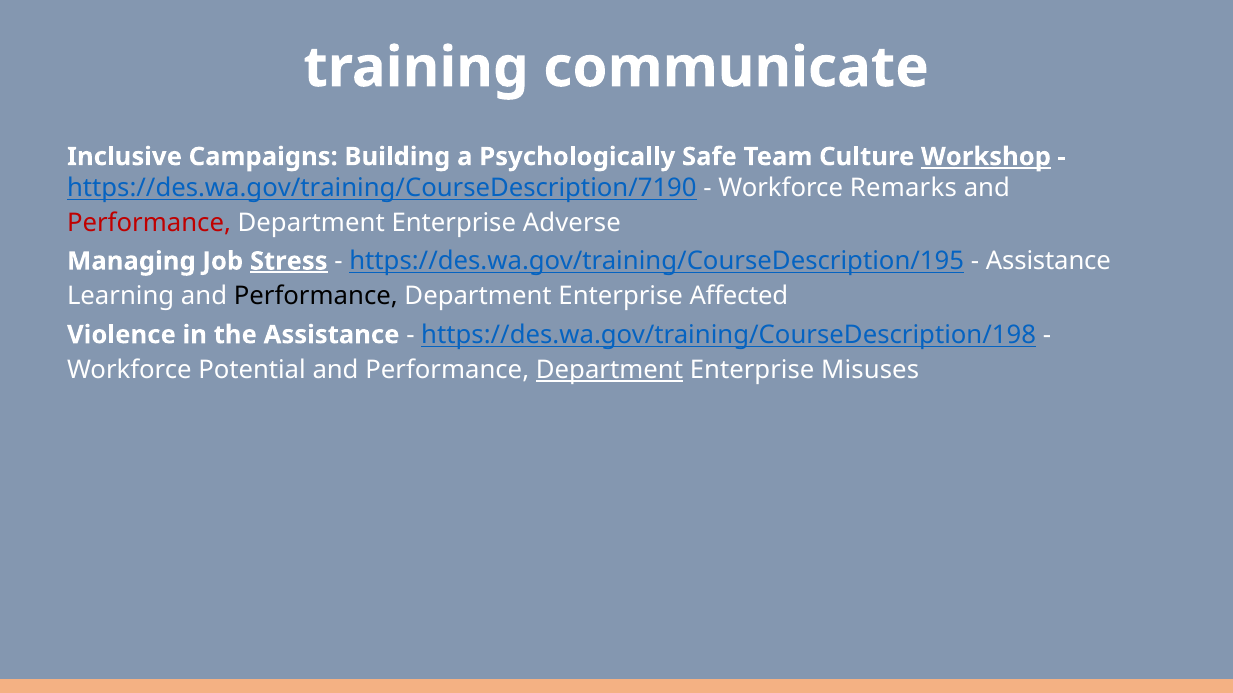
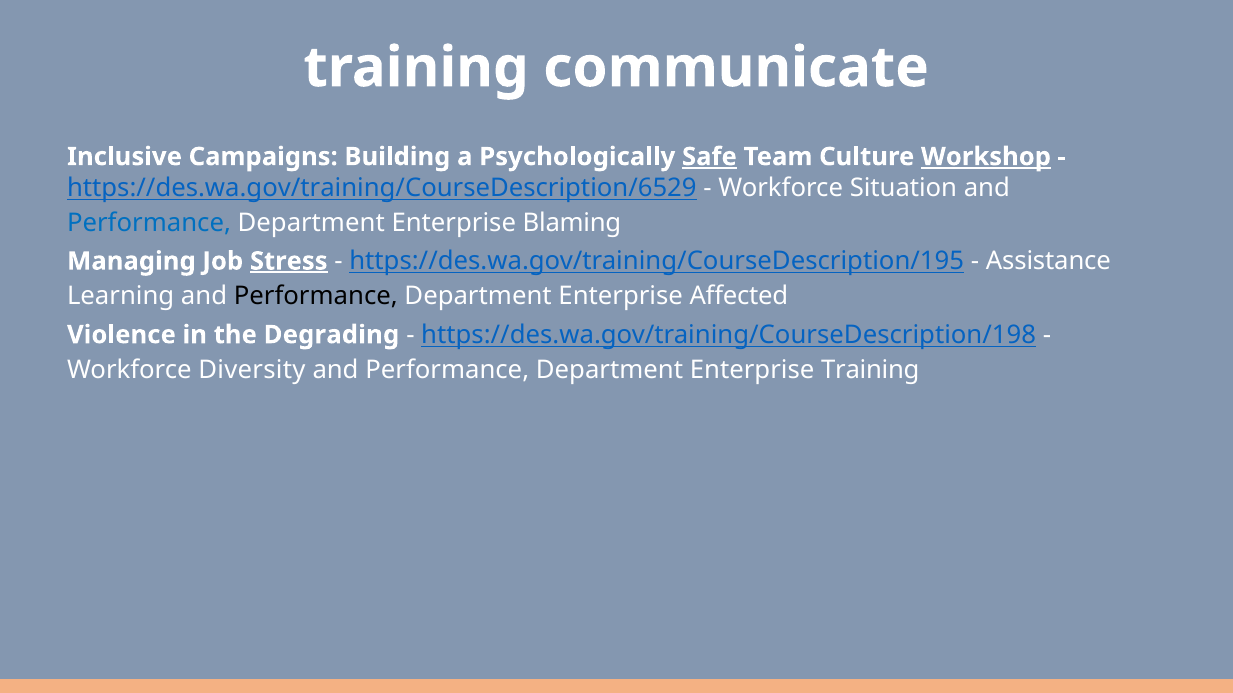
Safe underline: none -> present (709, 157)
https://des.wa.gov/training/CourseDescription/7190: https://des.wa.gov/training/CourseDescription/7190 -> https://des.wa.gov/training/CourseDescription/6529 (382, 188)
Remarks: Remarks -> Situation (903, 188)
Performance colour: red -> blue (149, 223)
Adverse: Adverse -> Blaming (572, 223)
the Assistance: Assistance -> Degrading (331, 335)
Potential: Potential -> Diversity (252, 370)
Department underline: present -> none (610, 370)
Enterprise Misuses: Misuses -> Training (870, 370)
